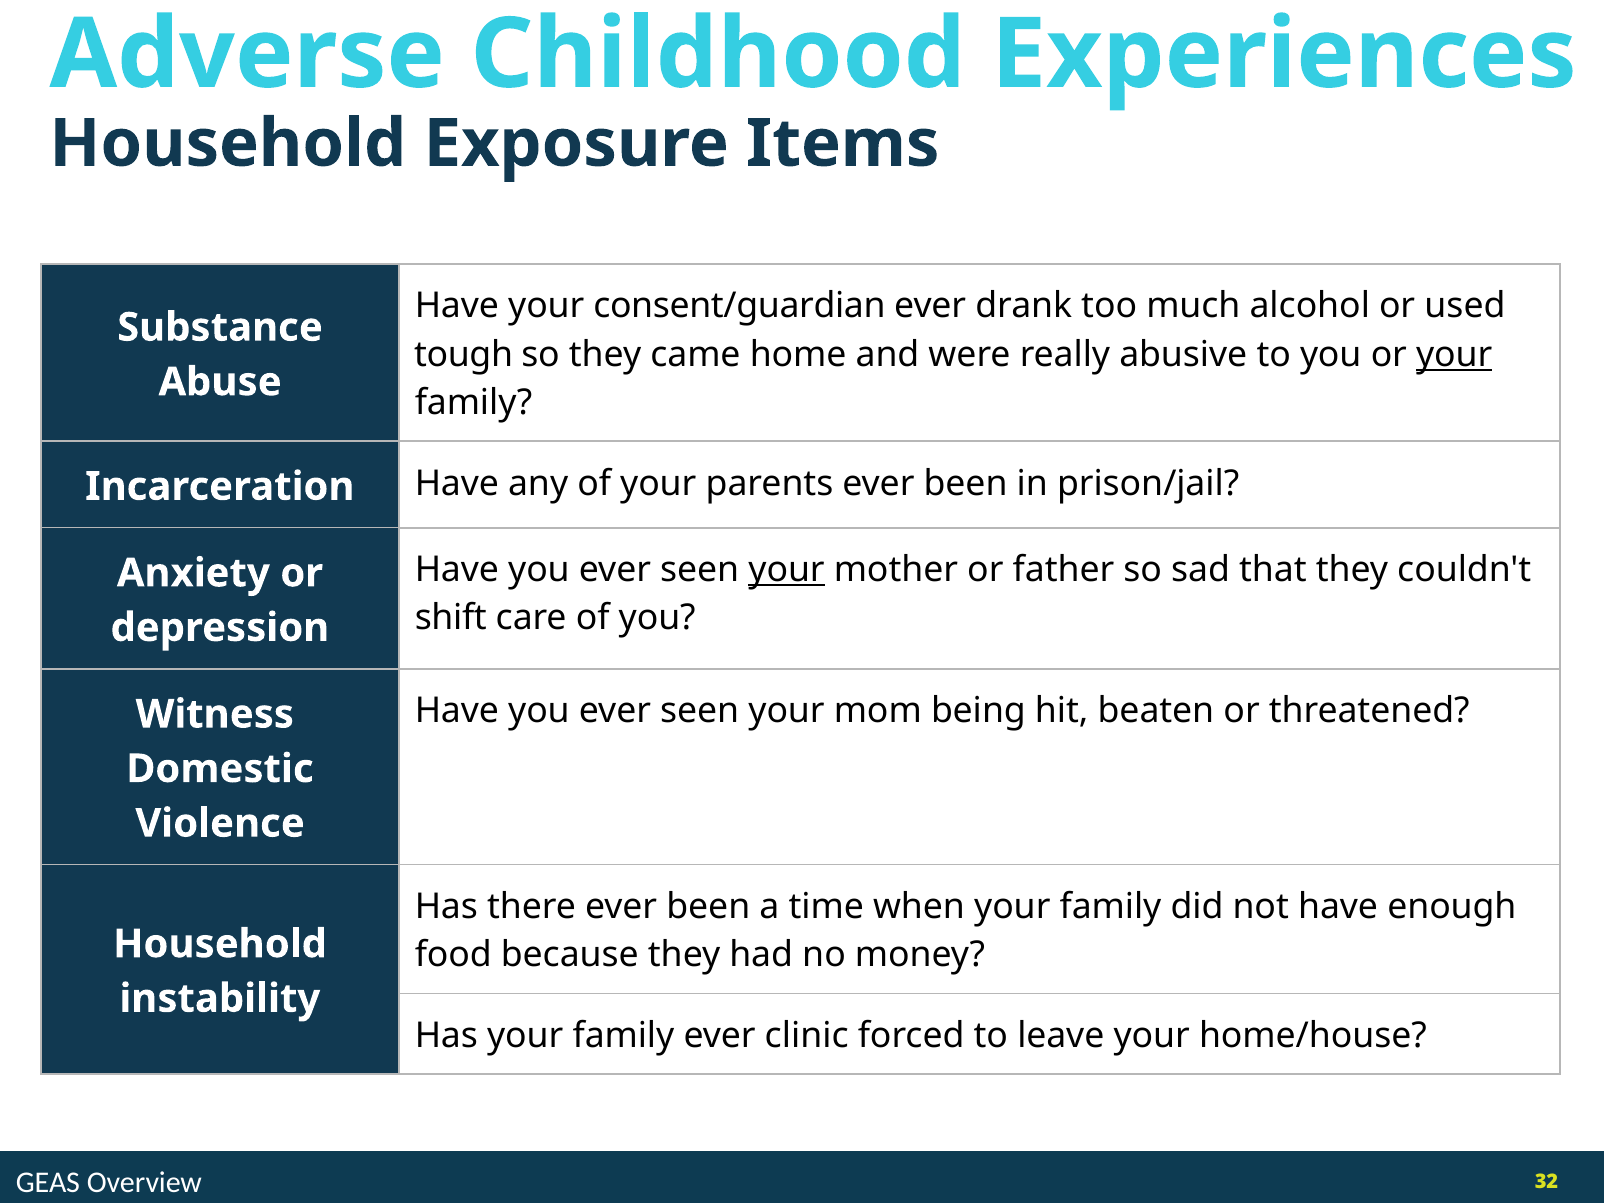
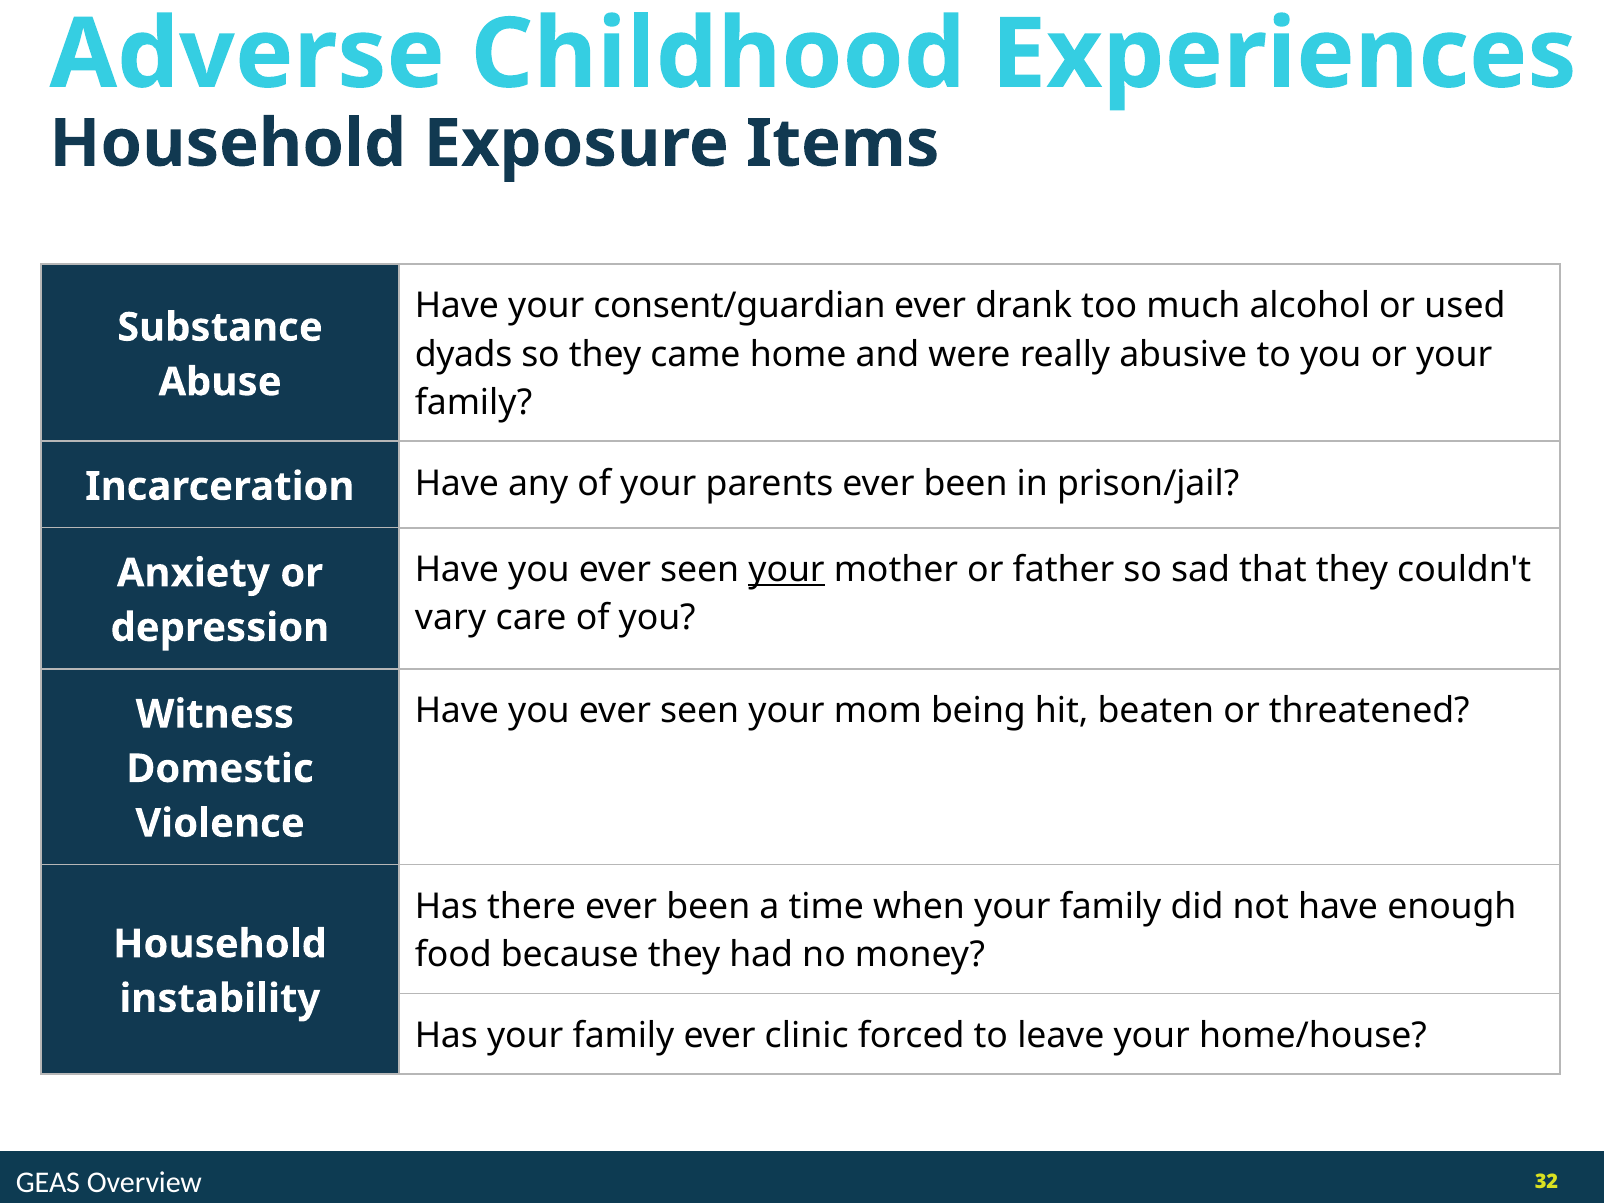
tough: tough -> dyads (464, 355)
your underline: present -> none (1454, 355)
shift: shift -> vary (451, 618)
